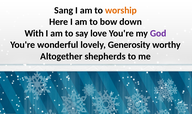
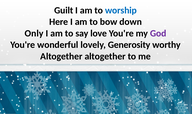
Sang: Sang -> Guilt (64, 10)
worship colour: orange -> blue (121, 10)
With: With -> Only (34, 33)
Altogether shepherds: shepherds -> altogether (105, 56)
